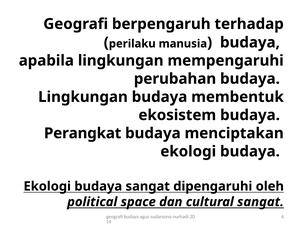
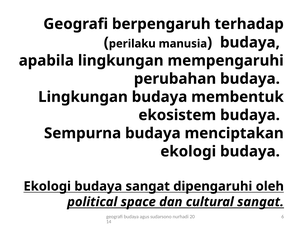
Perangkat: Perangkat -> Sempurna (83, 133)
